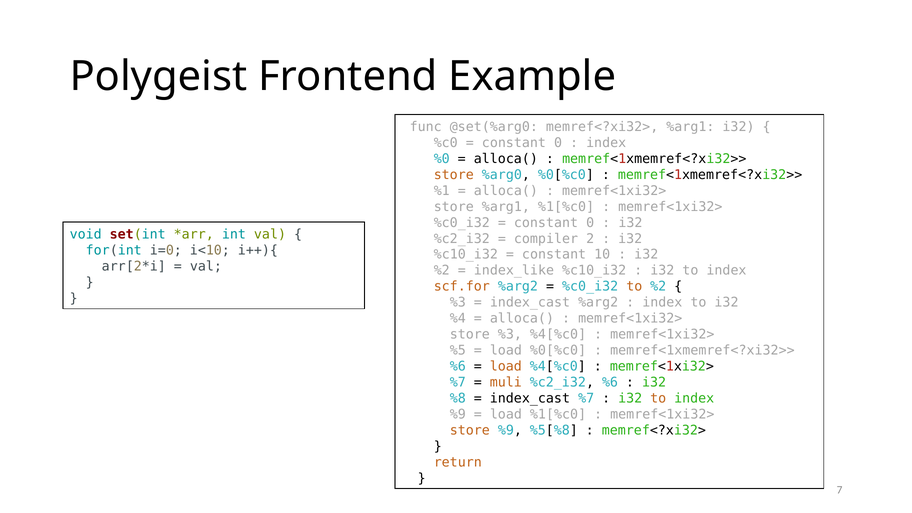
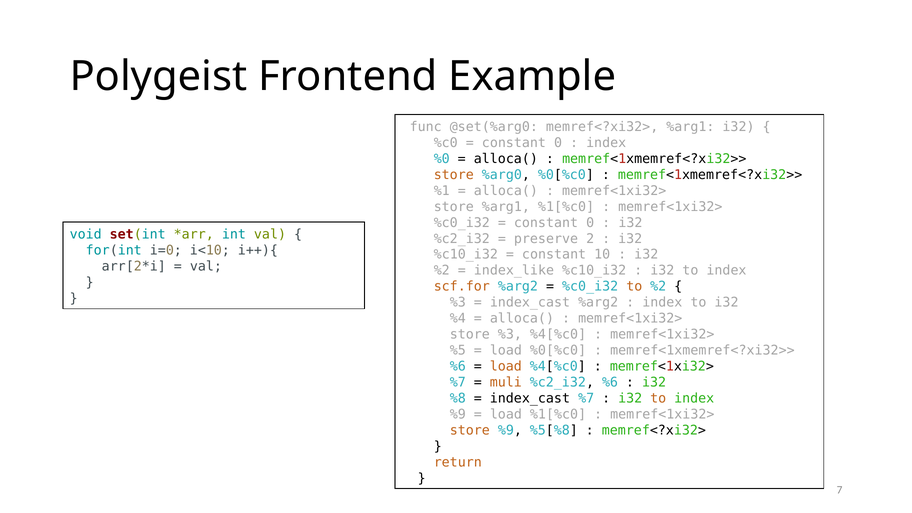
compiler: compiler -> preserve (546, 239)
